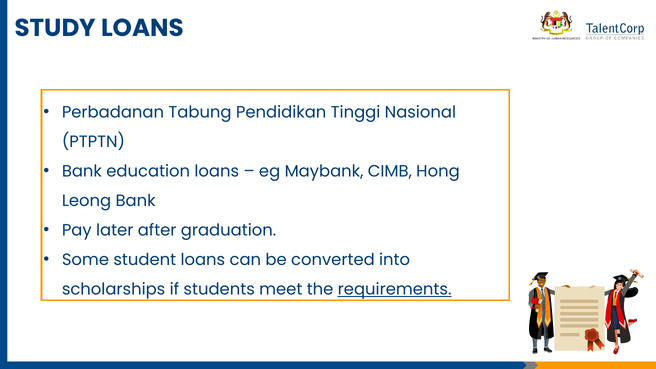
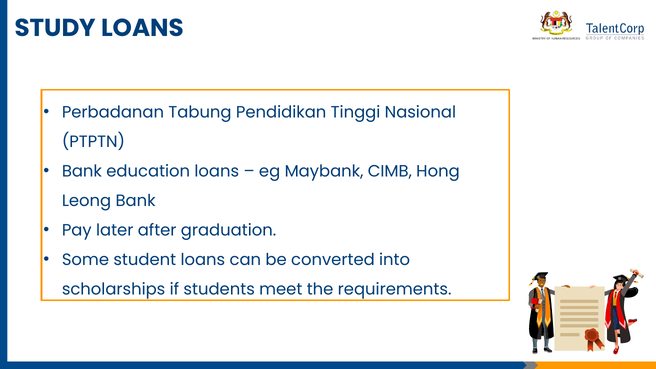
requirements underline: present -> none (395, 289)
